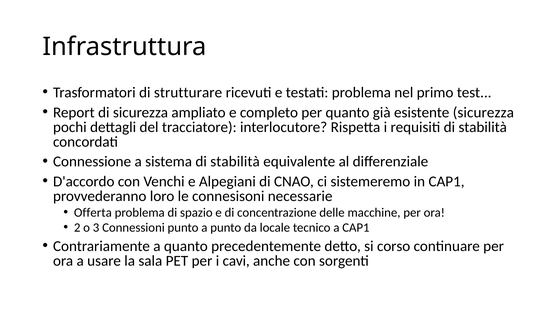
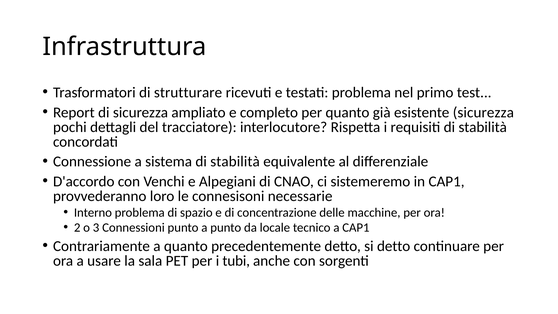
Offerta: Offerta -> Interno (93, 212)
si corso: corso -> detto (394, 246)
cavi: cavi -> tubi (236, 261)
